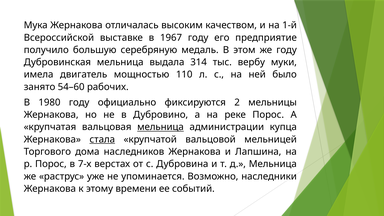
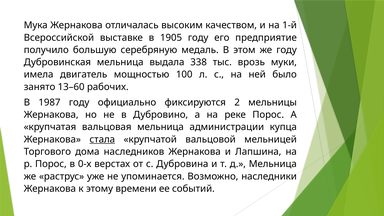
1967: 1967 -> 1905 (171, 38)
314: 314 -> 338 (199, 62)
вербу: вербу -> врозь (251, 62)
110: 110 -> 100 (184, 75)
54–60: 54–60 -> 13–60 (71, 87)
1980: 1980 -> 1987 (49, 102)
мельница underline: present -> none (160, 127)
7-х: 7-х -> 0-х (85, 164)
